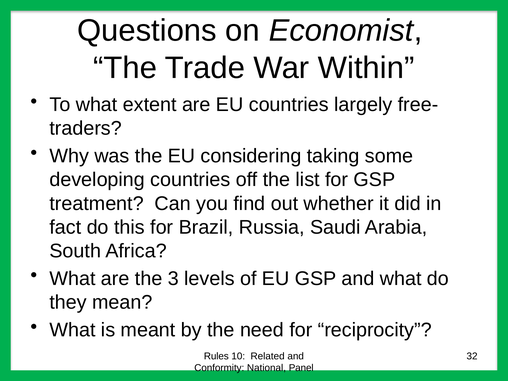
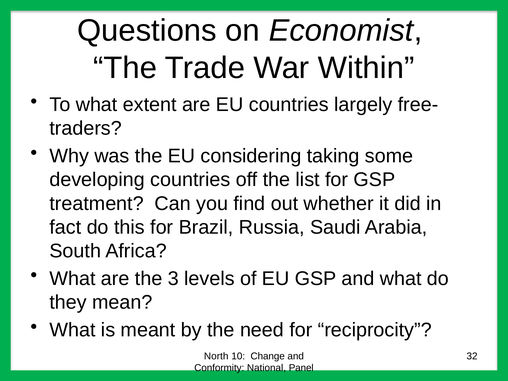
Rules: Rules -> North (216, 356)
Related: Related -> Change (268, 356)
